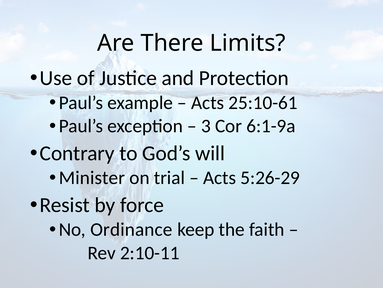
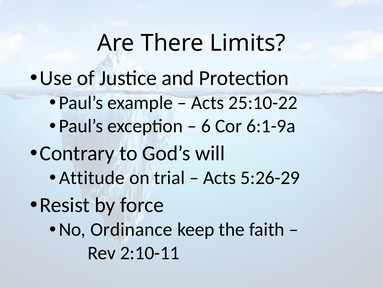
25:10-61: 25:10-61 -> 25:10-22 (263, 102)
3: 3 -> 6 (206, 126)
Minister: Minister -> Attitude (92, 177)
